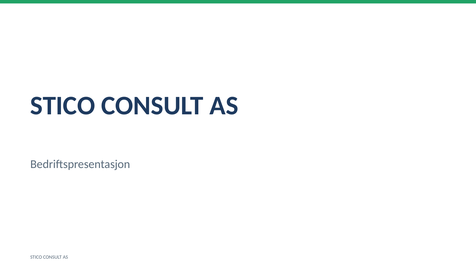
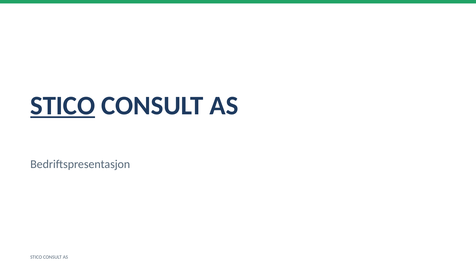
STICO underline: none -> present (63, 106)
